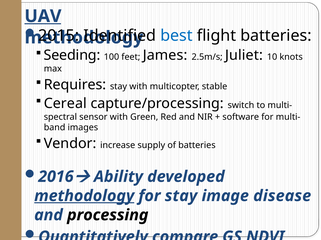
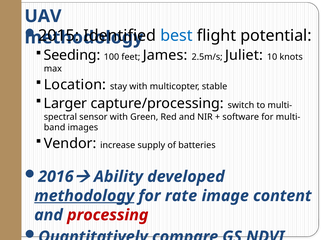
UAV underline: present -> none (43, 16)
flight batteries: batteries -> potential (276, 36)
Requires: Requires -> Location (75, 85)
Cereal: Cereal -> Larger (65, 104)
for stay: stay -> rate (181, 196)
disease: disease -> content (282, 196)
processing colour: black -> red (108, 216)
